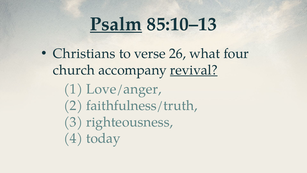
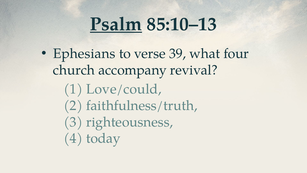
Christians: Christians -> Ephesians (84, 54)
26: 26 -> 39 (178, 54)
revival underline: present -> none (194, 70)
Love/anger: Love/anger -> Love/could (124, 89)
